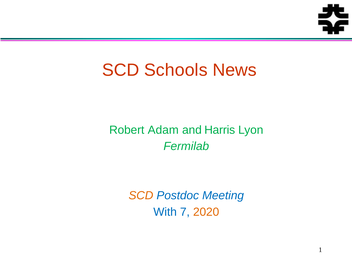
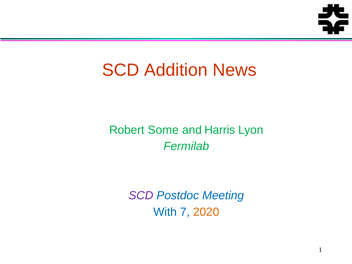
Schools: Schools -> Addition (176, 70)
Adam: Adam -> Some (163, 130)
SCD colour: orange -> purple (141, 196)
